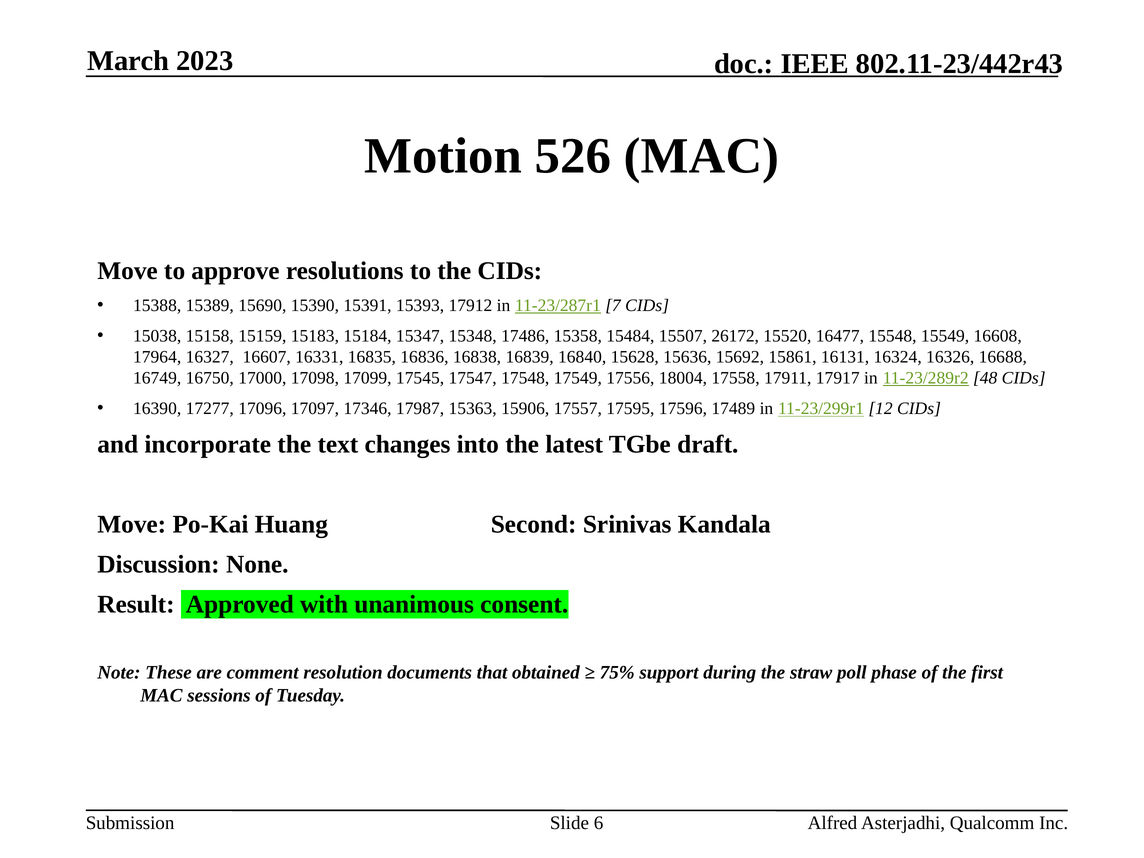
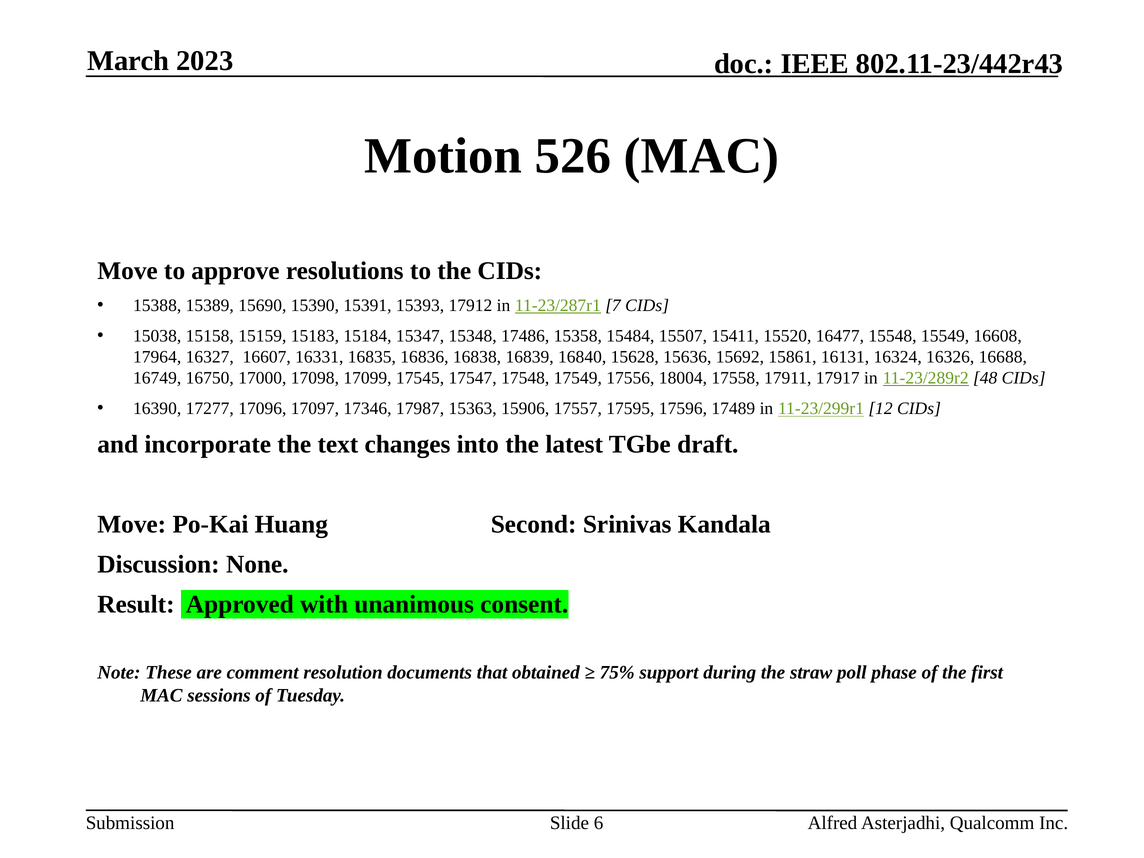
26172: 26172 -> 15411 (735, 336)
